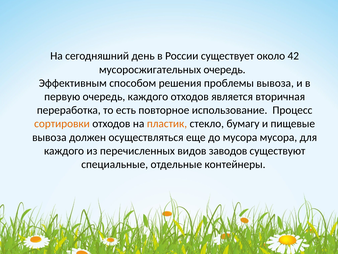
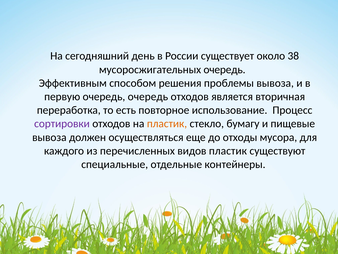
42: 42 -> 38 (293, 56)
очередь каждого: каждого -> очередь (148, 96)
сортировки colour: orange -> purple (62, 123)
до мусора: мусора -> отходы (240, 137)
видов заводов: заводов -> пластик (228, 151)
